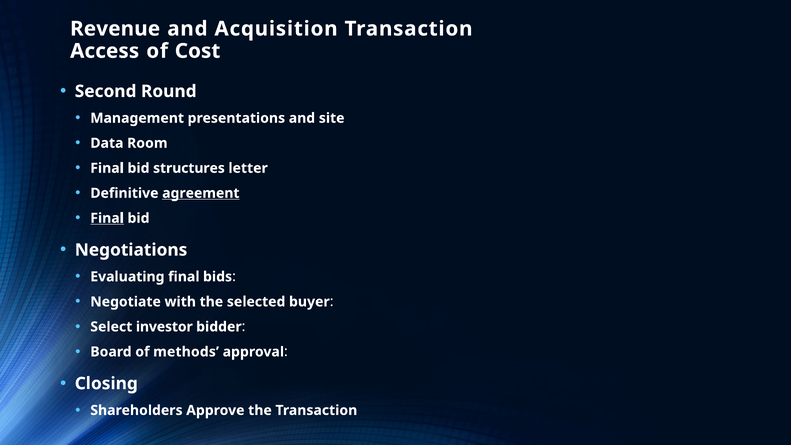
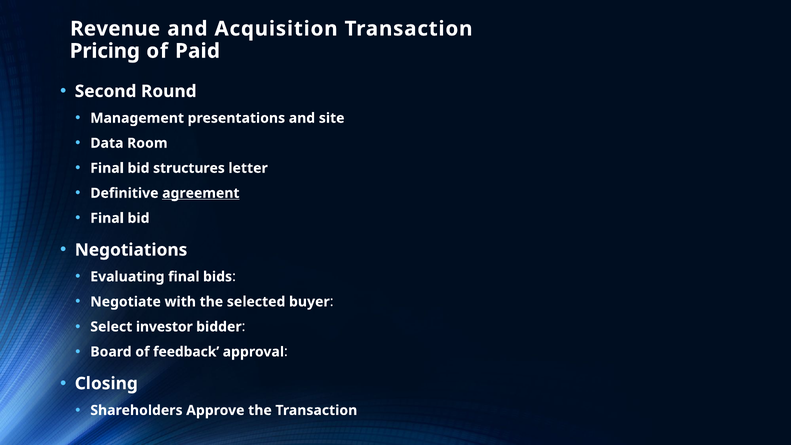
Access: Access -> Pricing (105, 51)
Cost: Cost -> Paid (197, 51)
Final underline: present -> none (107, 218)
methods: methods -> feedback (186, 352)
